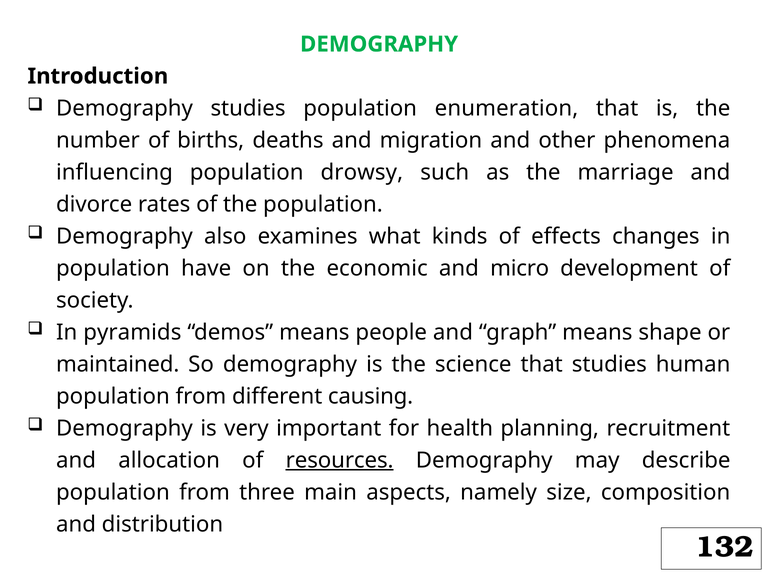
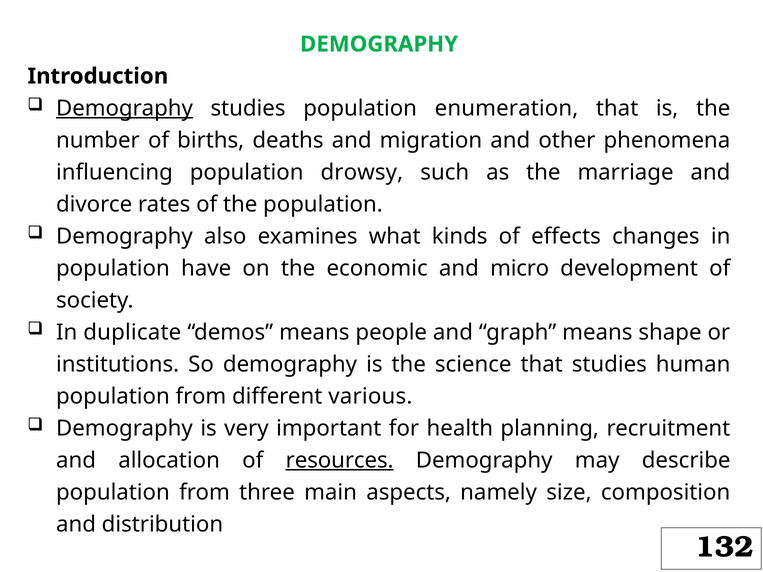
Demography underline: none -> present (124, 108)
pyramids: pyramids -> duplicate (132, 332)
maintained: maintained -> institutions (118, 364)
causing: causing -> various (370, 396)
